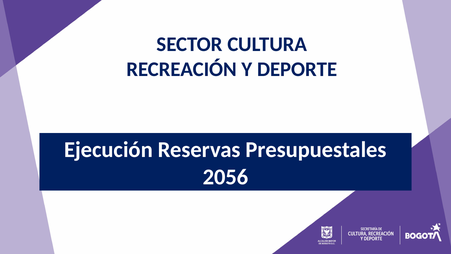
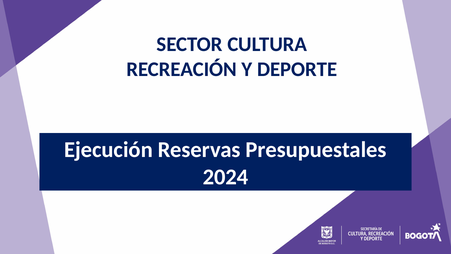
2056: 2056 -> 2024 (225, 177)
